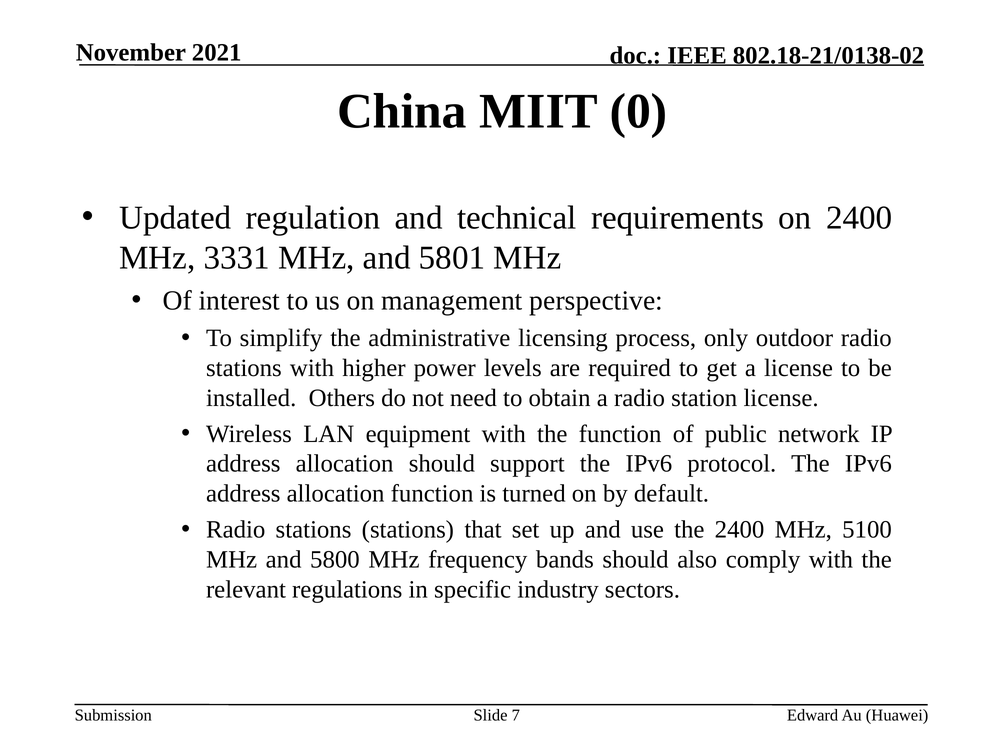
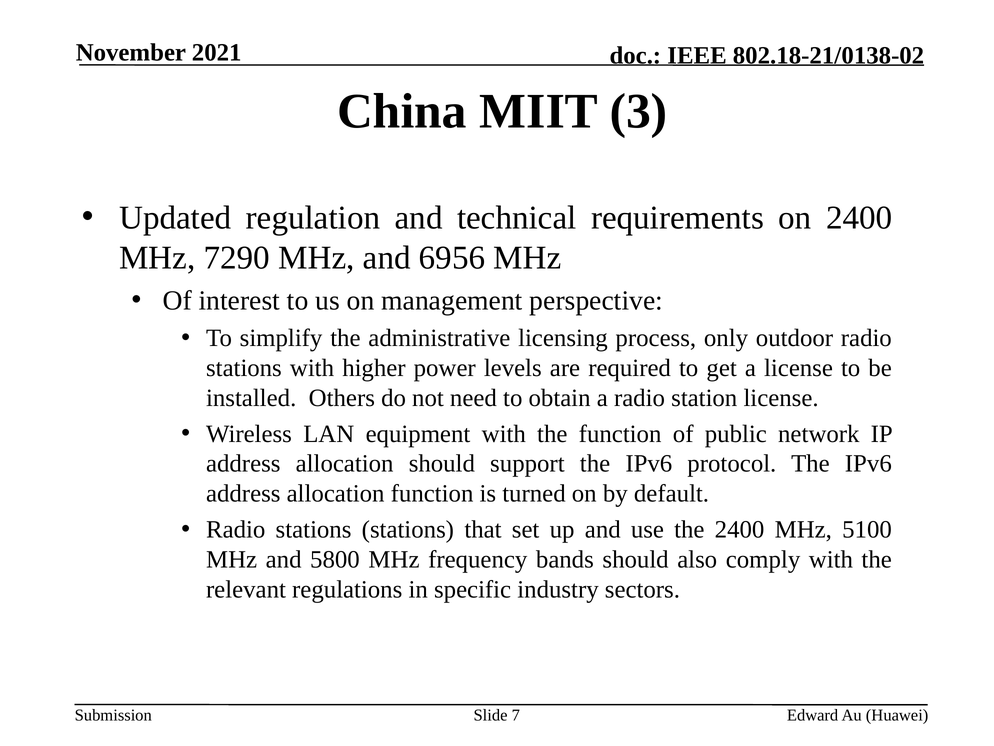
0: 0 -> 3 (639, 111)
3331: 3331 -> 7290 (237, 257)
5801: 5801 -> 6956 (452, 257)
